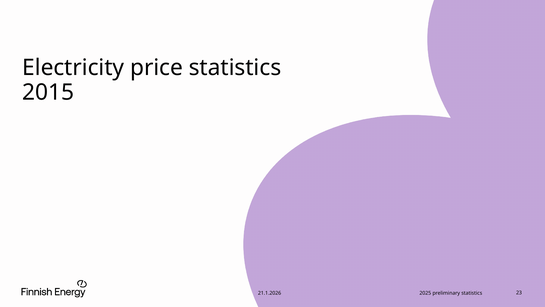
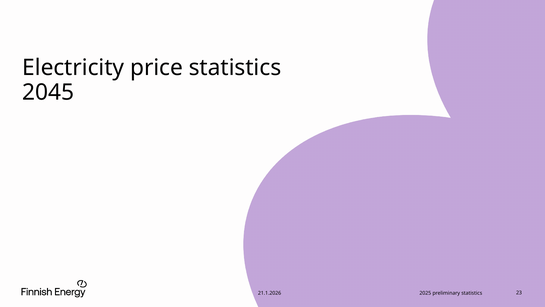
2015: 2015 -> 2045 (48, 92)
